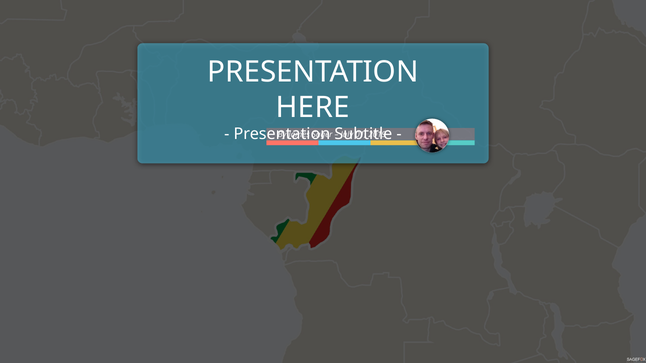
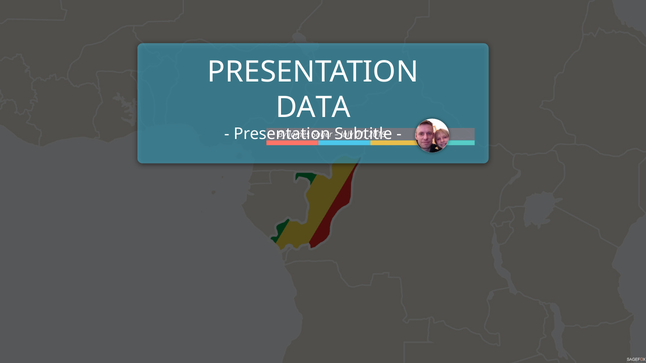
HERE: HERE -> DATA (313, 108)
